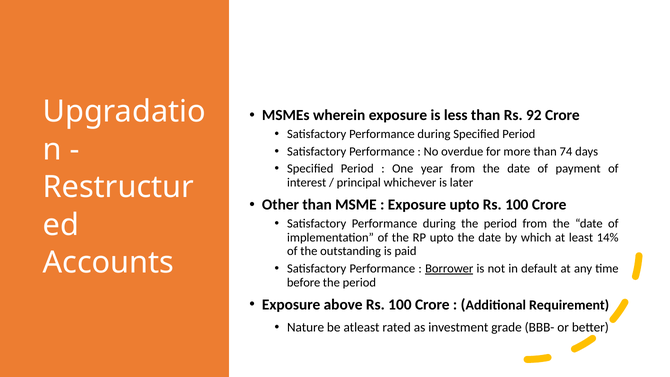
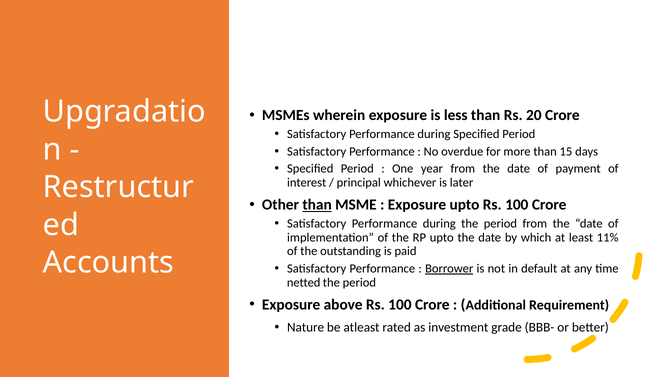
92: 92 -> 20 (534, 115)
74: 74 -> 15 (566, 151)
than underline: none -> present (317, 205)
14%: 14% -> 11% (608, 237)
before: before -> netted (304, 282)
